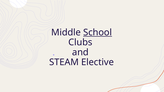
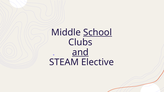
and underline: none -> present (80, 52)
